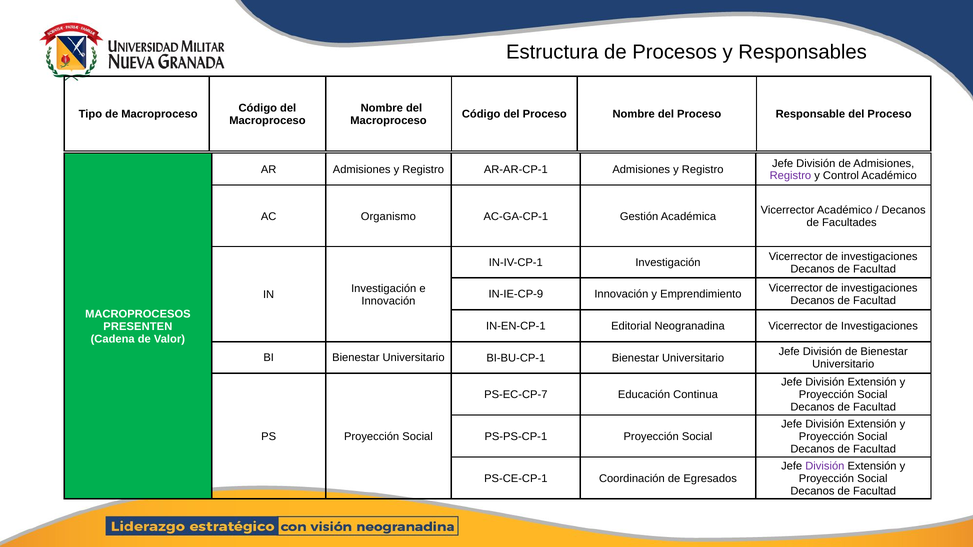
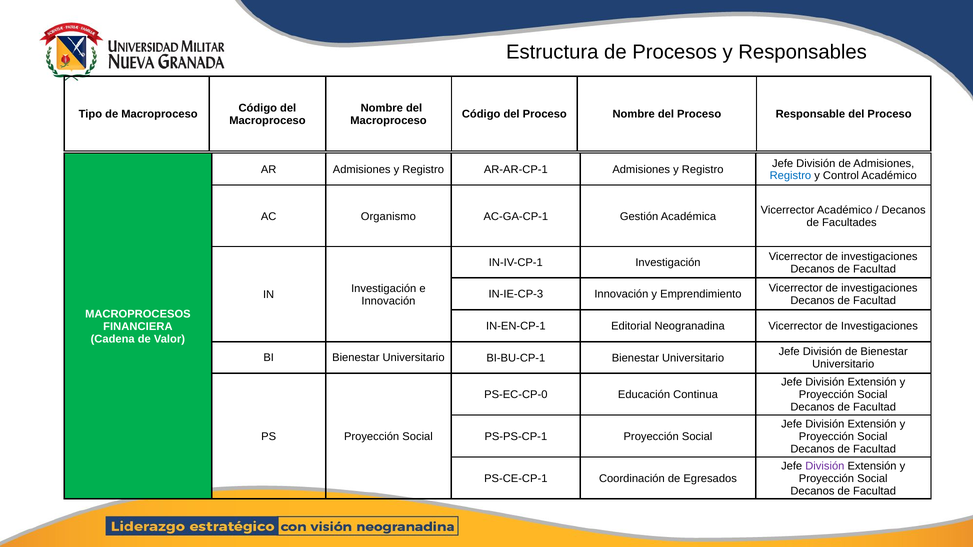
Registro colour: purple -> blue (790, 176)
IN-IE-CP-9: IN-IE-CP-9 -> IN-IE-CP-3 (516, 294)
PRESENTEN: PRESENTEN -> FINANCIERA (138, 327)
PS-EC-CP-7: PS-EC-CP-7 -> PS-EC-CP-0 (516, 395)
